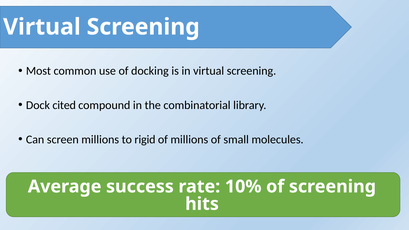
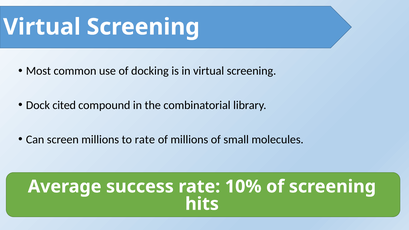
to rigid: rigid -> rate (145, 139)
